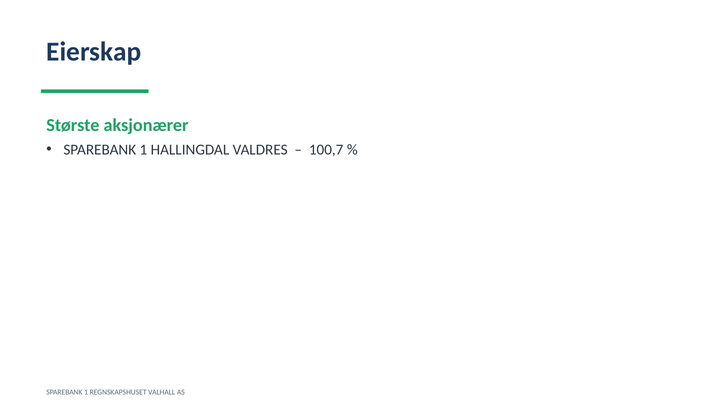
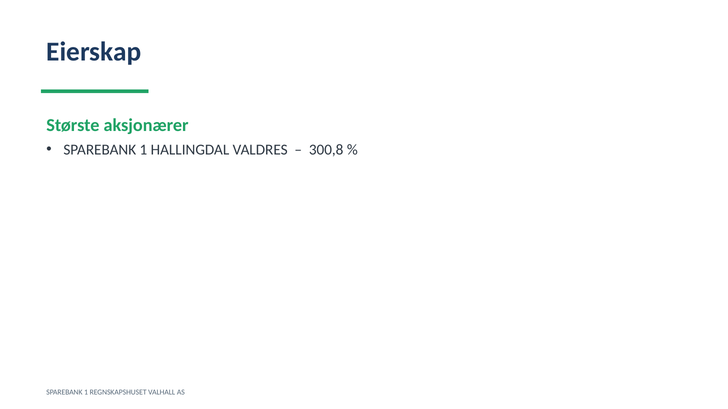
100,7: 100,7 -> 300,8 (326, 150)
